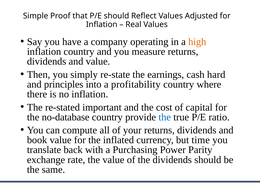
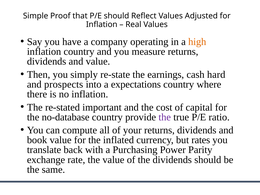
principles: principles -> prospects (64, 84)
profitability: profitability -> expectations (136, 84)
the colour: blue -> purple (165, 117)
time: time -> rates (201, 140)
